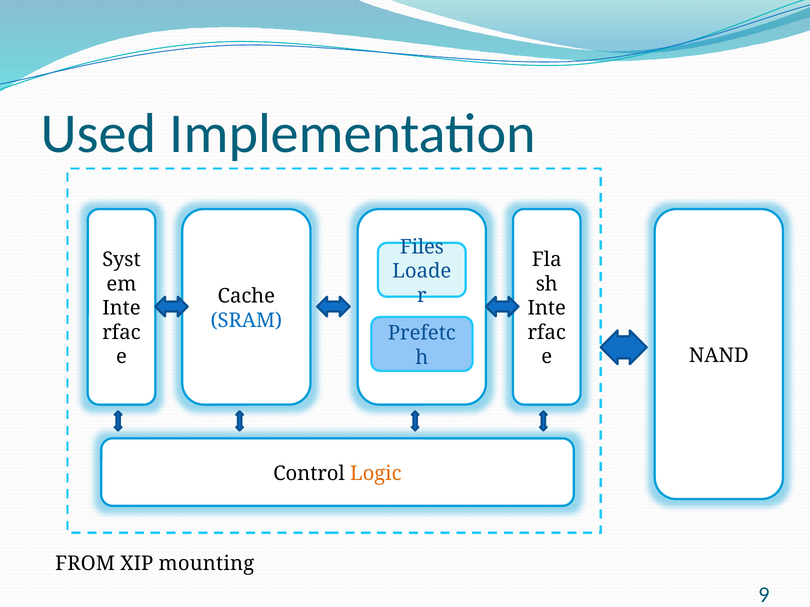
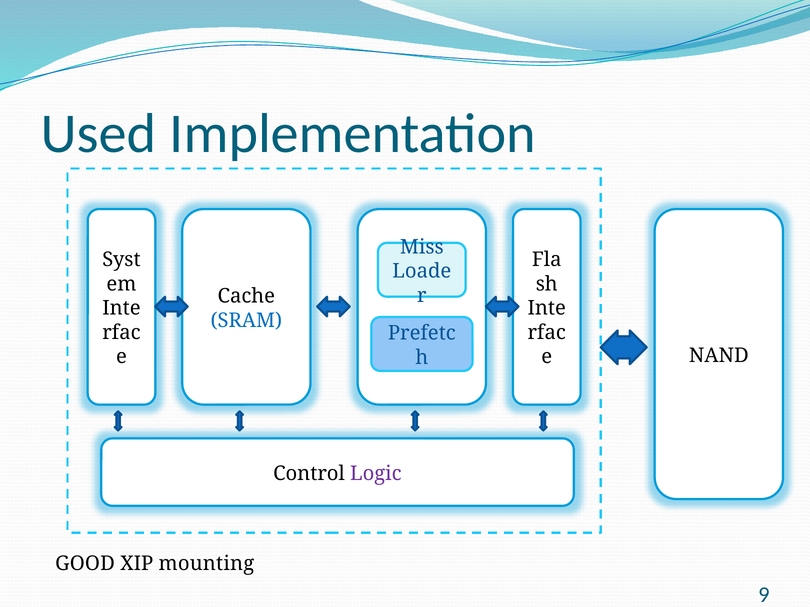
Files: Files -> Miss (422, 247)
Logic colour: orange -> purple (376, 474)
FROM: FROM -> GOOD (85, 564)
